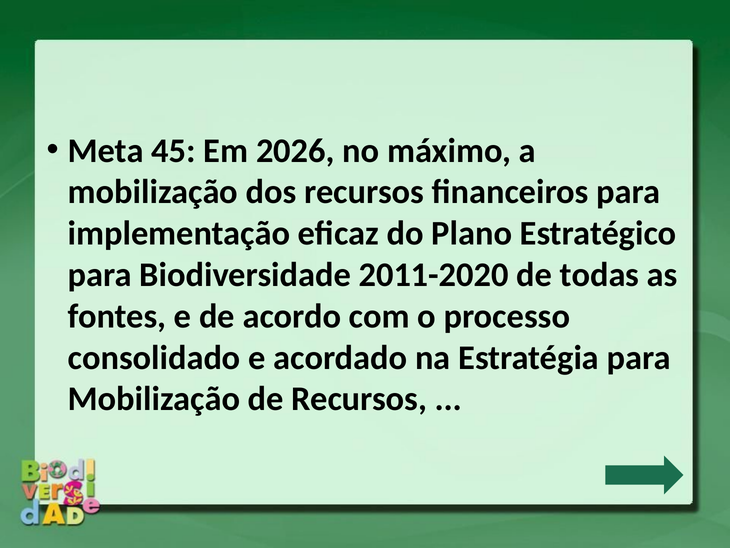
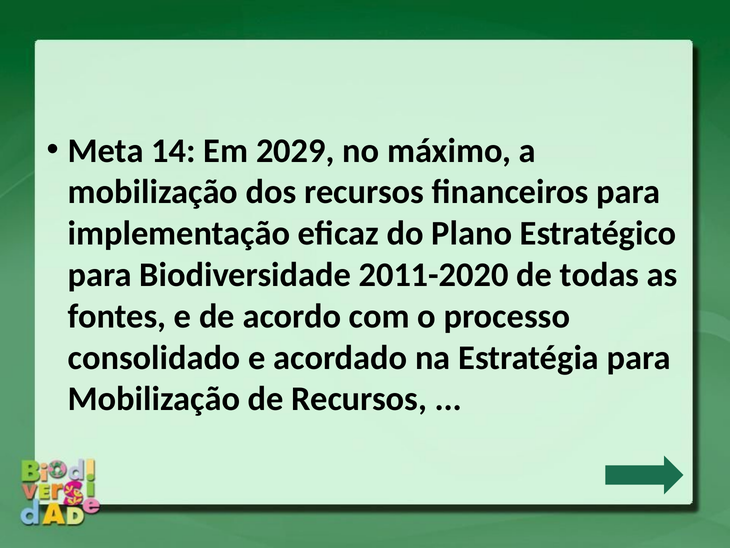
45: 45 -> 14 (173, 151)
2026: 2026 -> 2029 (295, 151)
